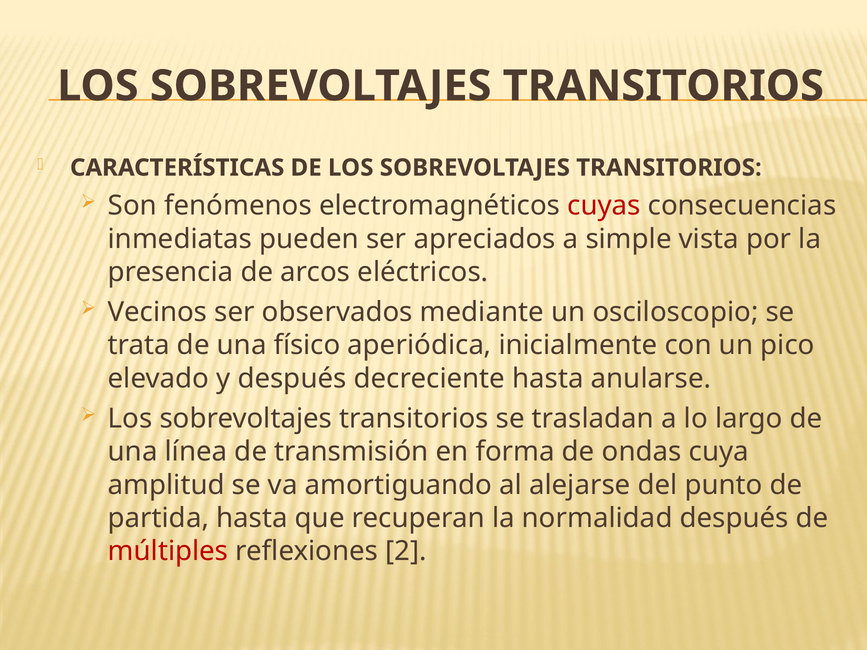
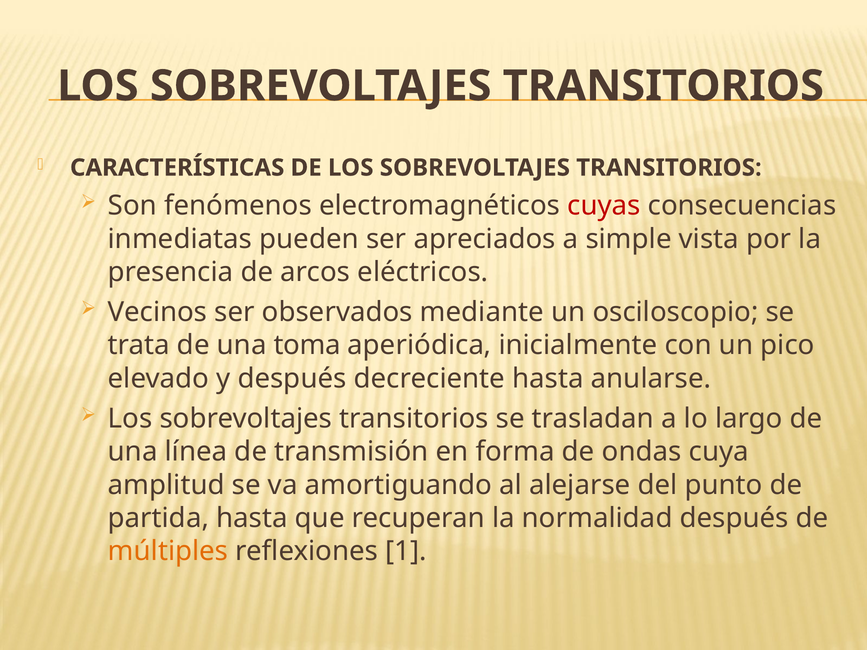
físico: físico -> toma (307, 345)
múltiples colour: red -> orange (168, 551)
2: 2 -> 1 (406, 551)
